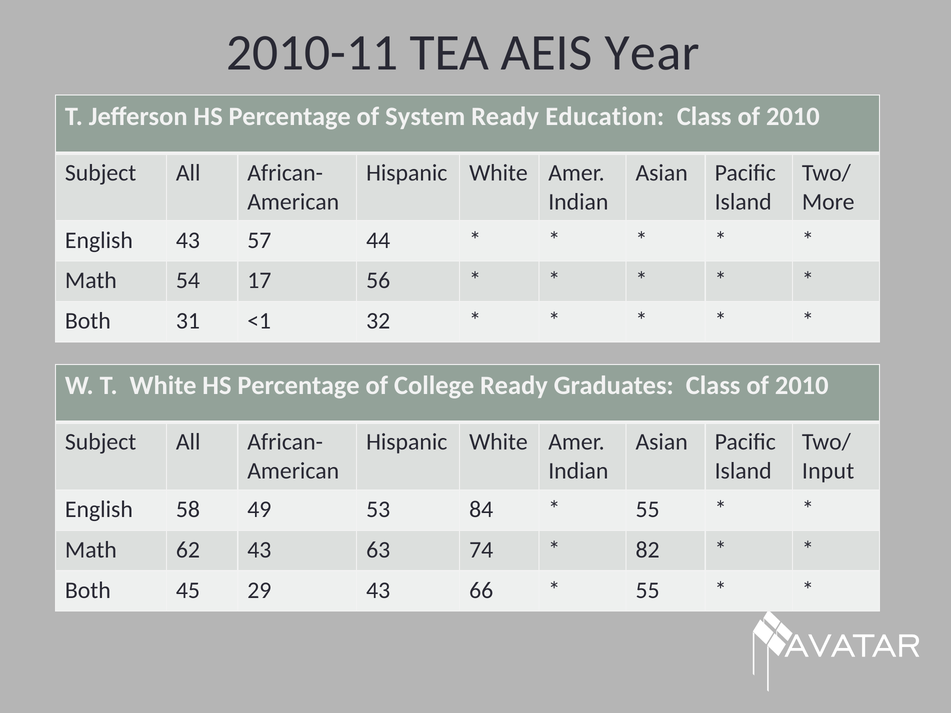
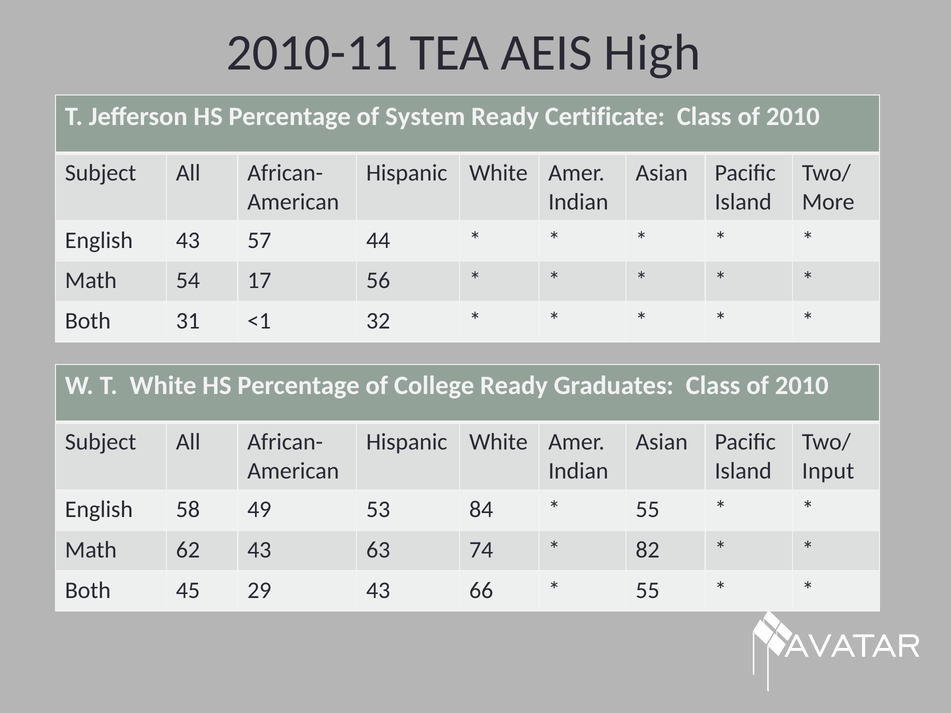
Year: Year -> High (652, 53)
Education: Education -> Certificate (605, 116)
